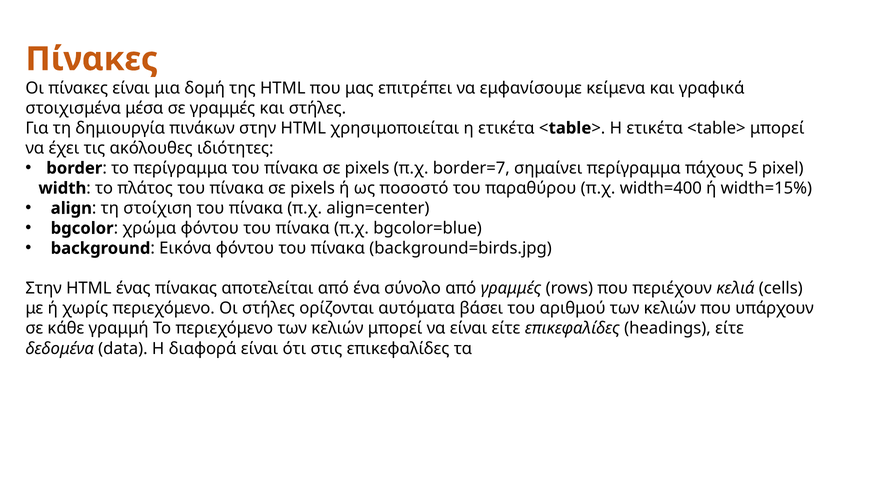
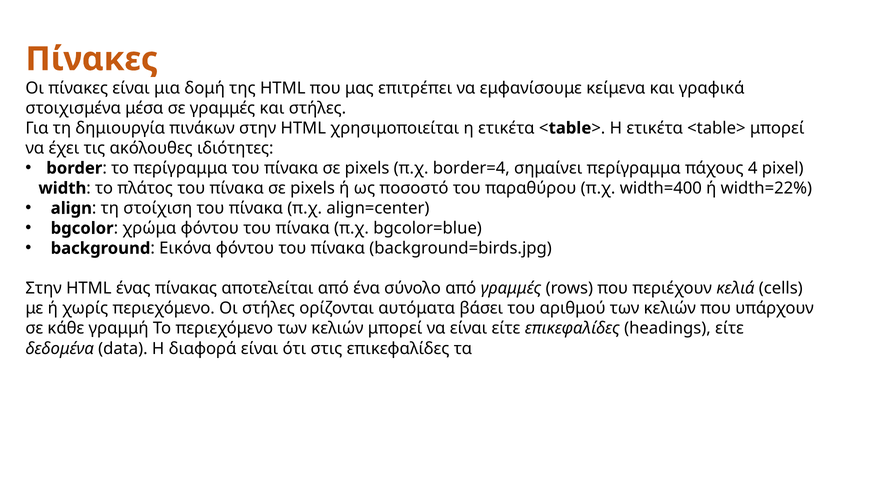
border=7: border=7 -> border=4 (471, 168)
5: 5 -> 4 (753, 168)
width=15%: width=15% -> width=22% (766, 188)
